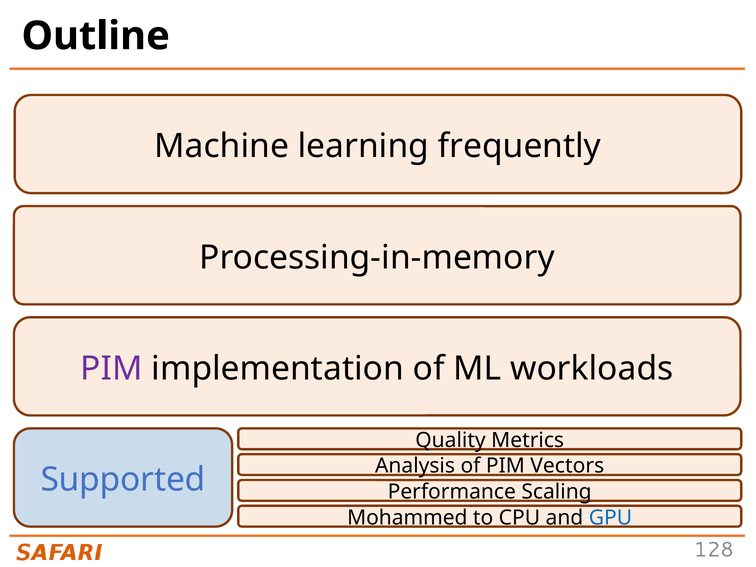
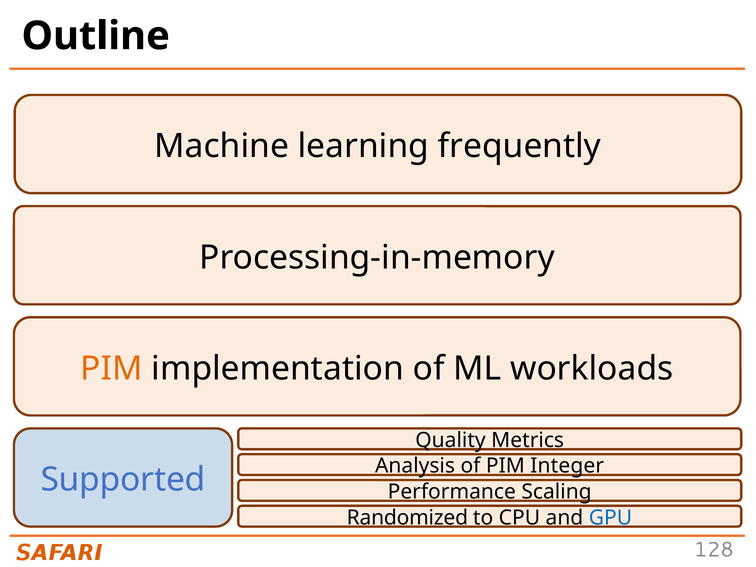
PIM colour: purple -> orange (112, 369)
Vectors: Vectors -> Integer (567, 466)
Mohammed: Mohammed -> Randomized (407, 518)
